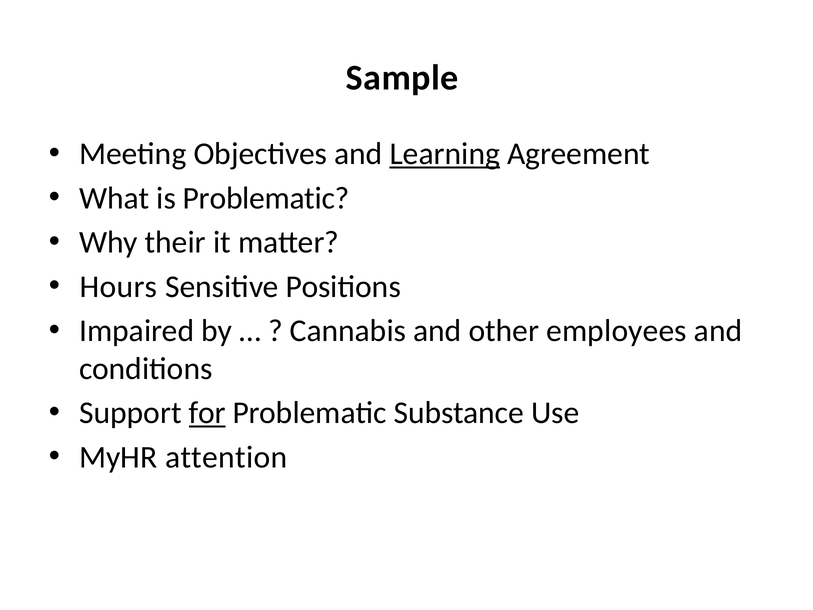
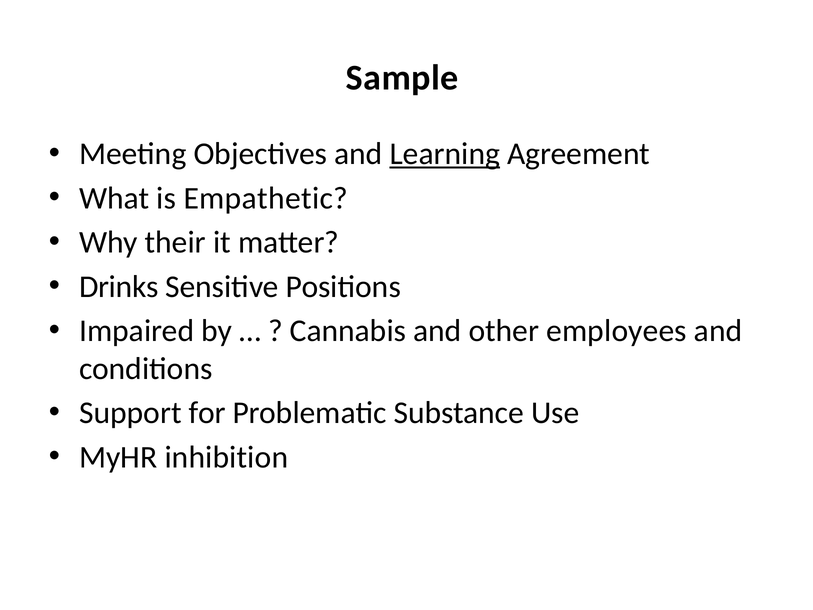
is Problematic: Problematic -> Empathetic (266, 198)
Hours: Hours -> Drinks (119, 287)
for underline: present -> none (207, 413)
attention: attention -> inhibition (226, 457)
